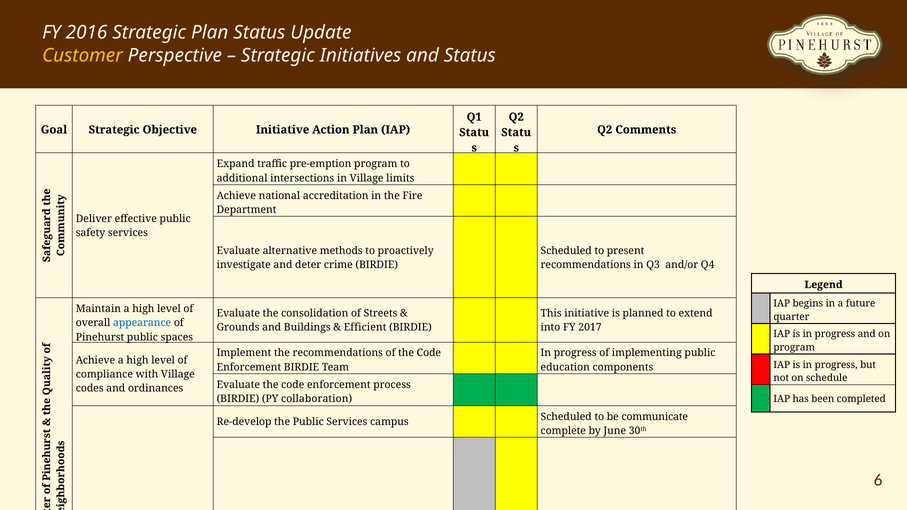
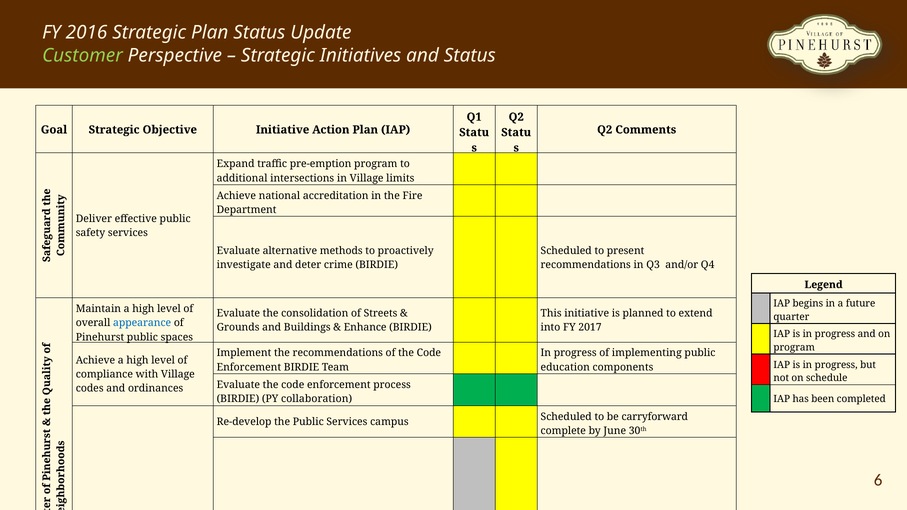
Customer colour: yellow -> light green (82, 55)
Efficient: Efficient -> Enhance (365, 328)
communicate: communicate -> carryforward (655, 417)
